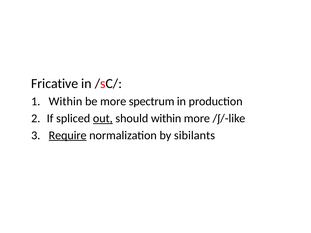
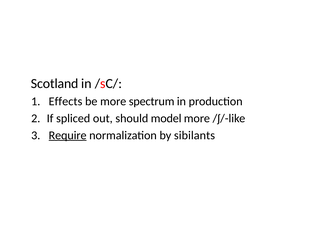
Fricative: Fricative -> Scotland (55, 84)
Within: Within -> Effects (65, 102)
out underline: present -> none (103, 119)
should within: within -> model (166, 119)
